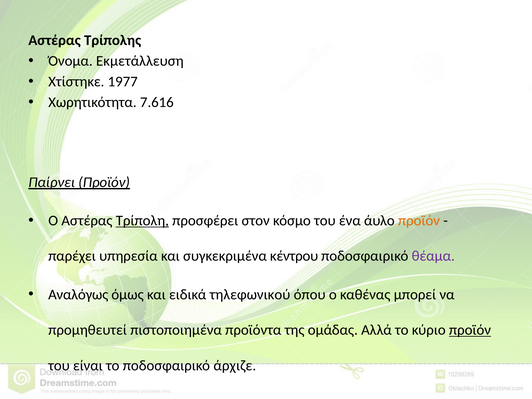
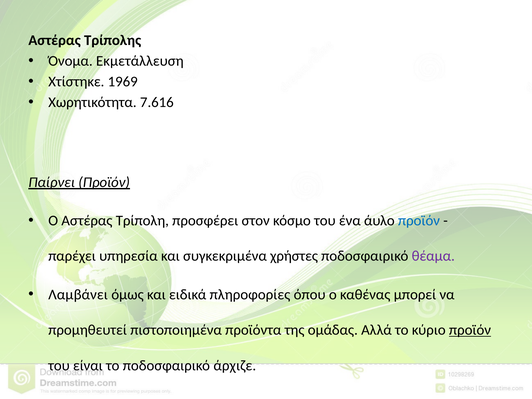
1977: 1977 -> 1969 (123, 82)
Τρίπολη underline: present -> none (142, 221)
προϊόν colour: orange -> blue (419, 221)
κέντρου: κέντρου -> χρήστες (294, 256)
Αναλόγως: Αναλόγως -> Λαμβάνει (78, 295)
τηλεφωνικού: τηλεφωνικού -> πληροφορίες (250, 295)
